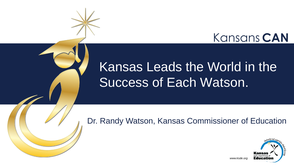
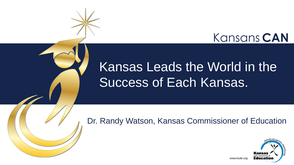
Each Watson: Watson -> Kansas (224, 83)
